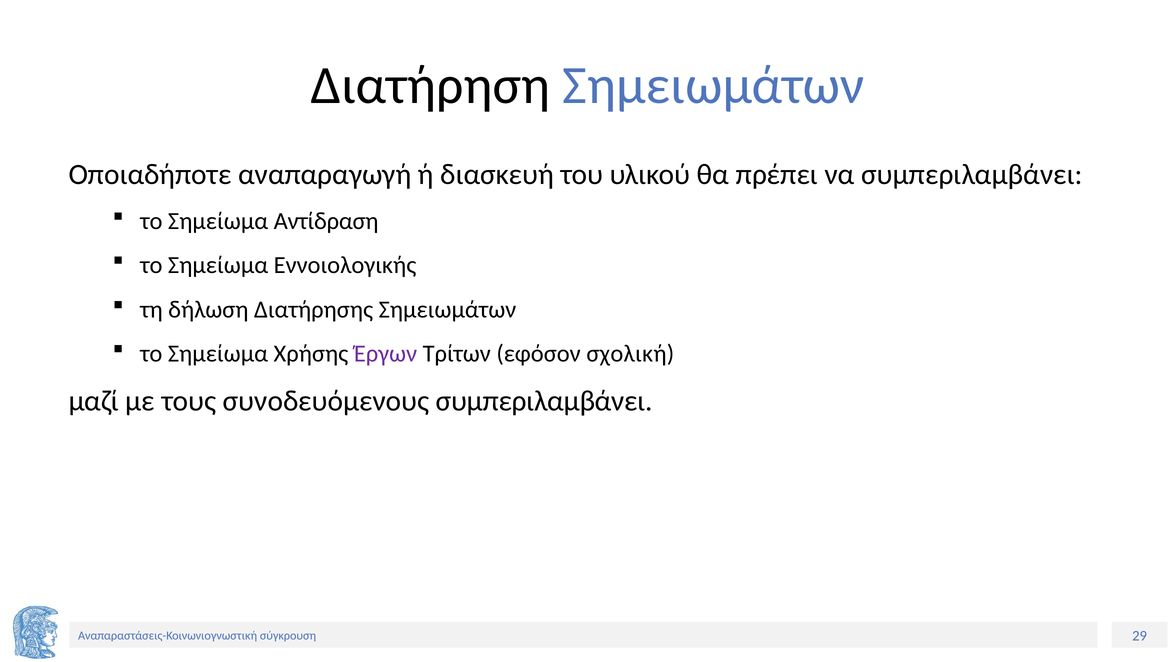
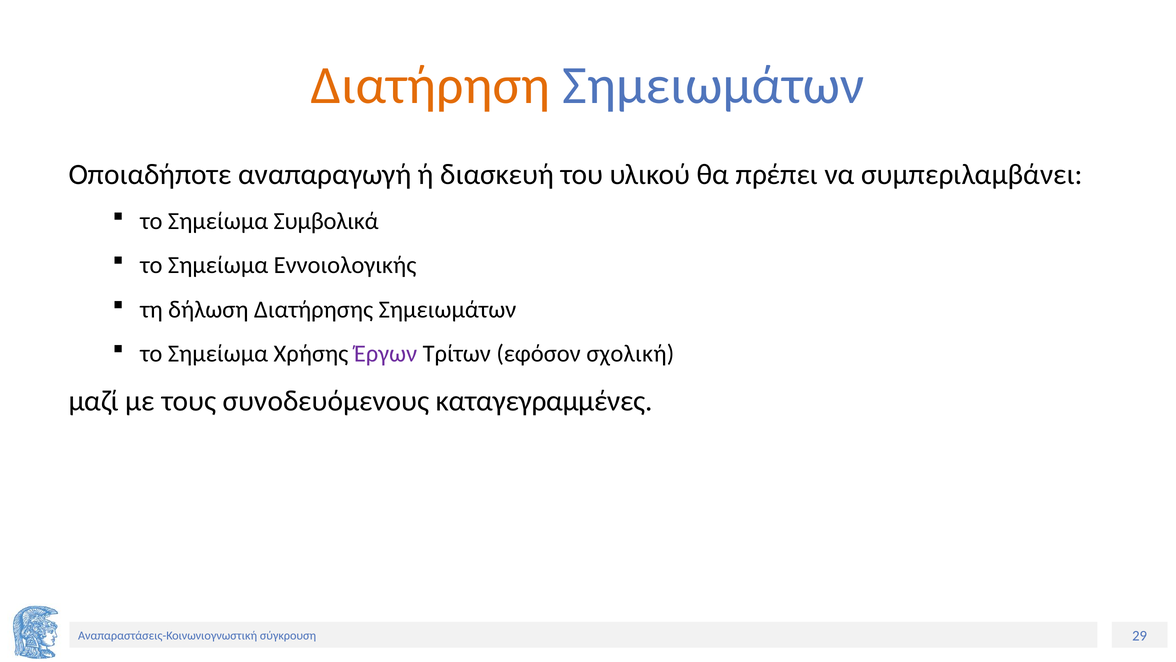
Διατήρηση colour: black -> orange (430, 85)
Αντίδραση: Αντίδραση -> Συμβολικά (326, 221)
συνοδευόμενους συμπεριλαμβάνει: συμπεριλαμβάνει -> καταγεγραμμένες (544, 401)
